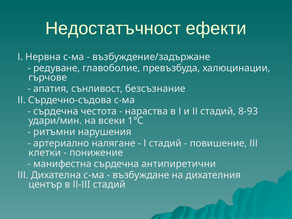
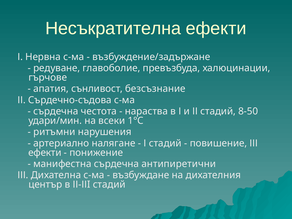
Недостатъчност: Недостатъчност -> Несъкратителна (113, 28)
8-93: 8-93 -> 8-50 (248, 111)
клетки: клетки -> ефекти (45, 153)
